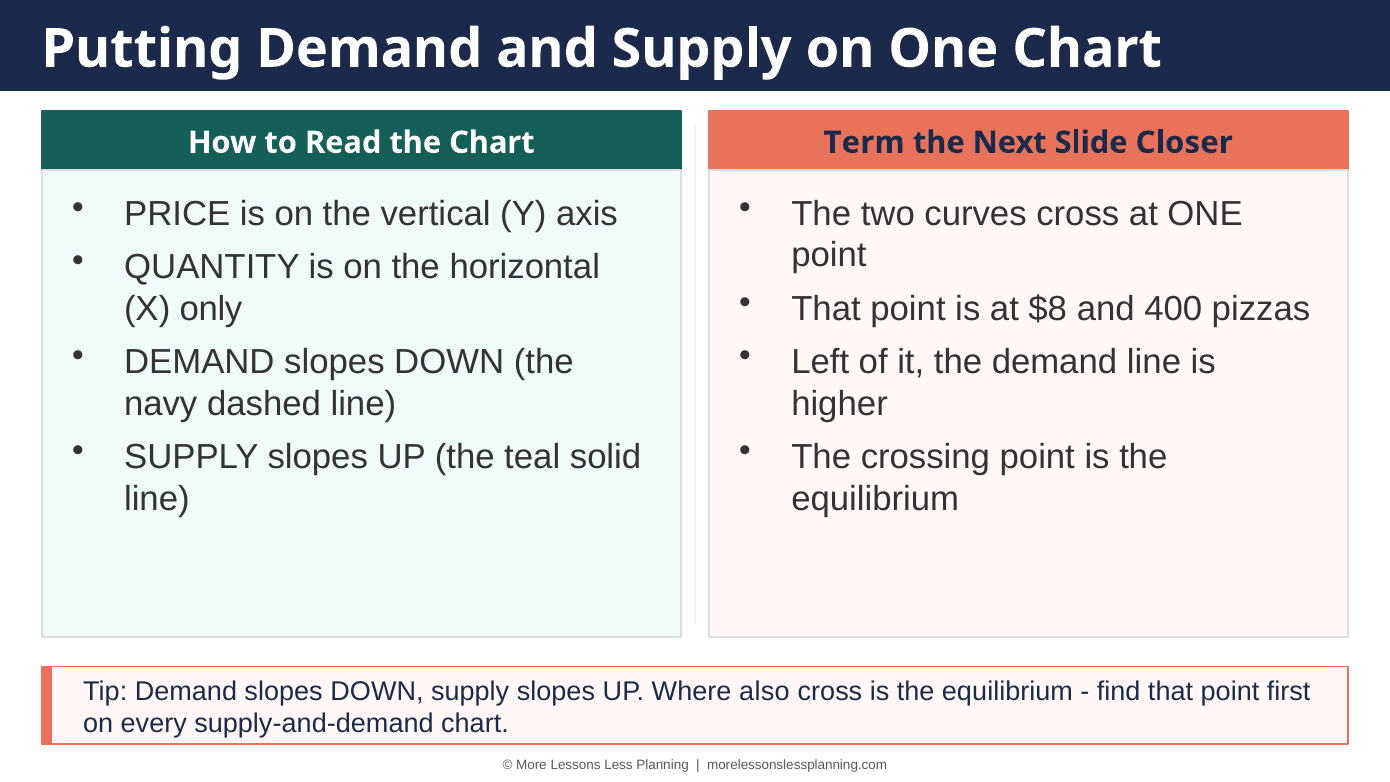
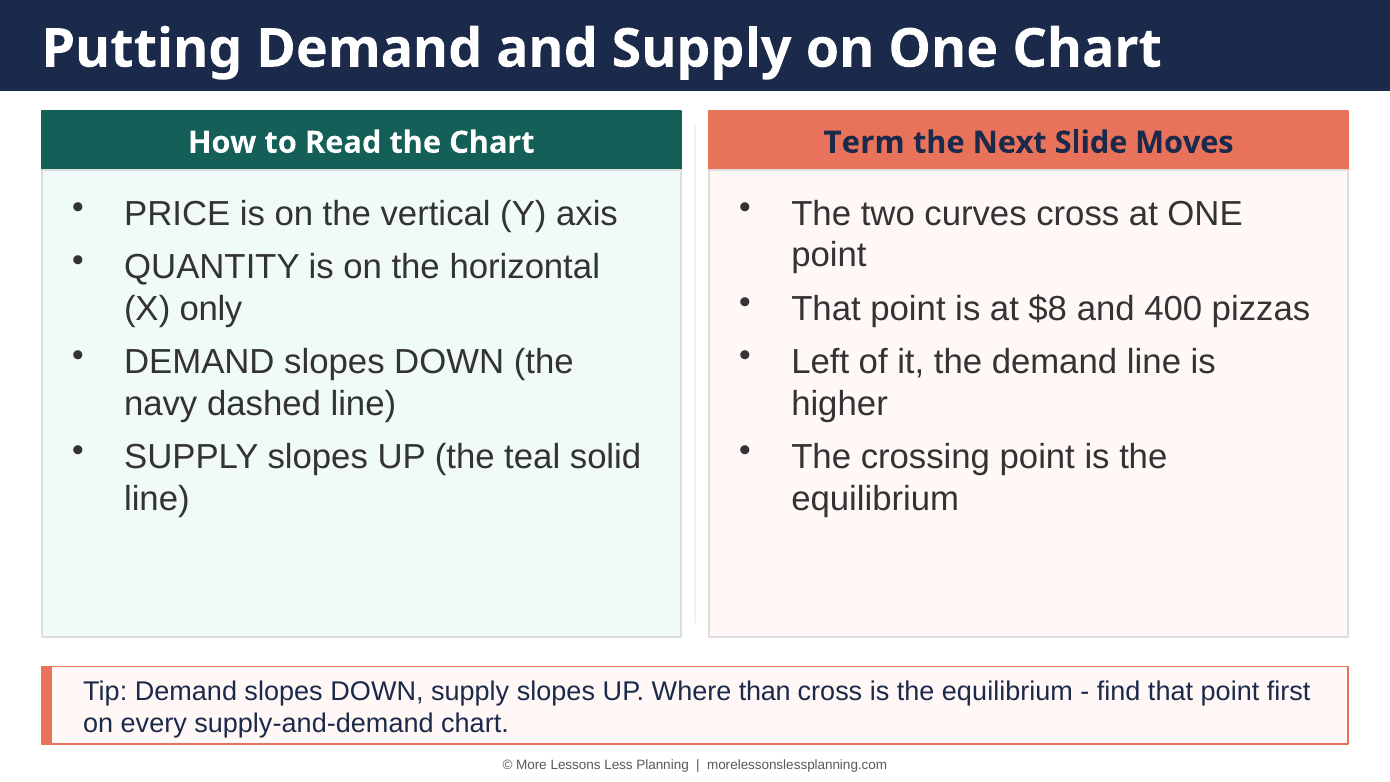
Closer: Closer -> Moves (1184, 143)
also: also -> than (765, 691)
